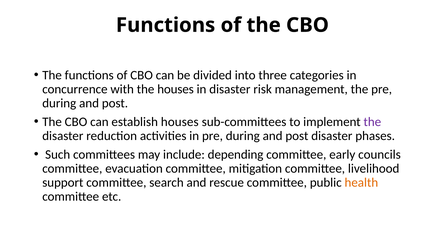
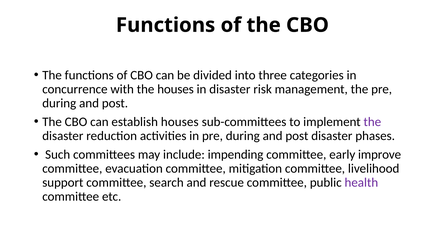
depending: depending -> impending (236, 155)
councils: councils -> improve (380, 155)
health colour: orange -> purple (361, 183)
